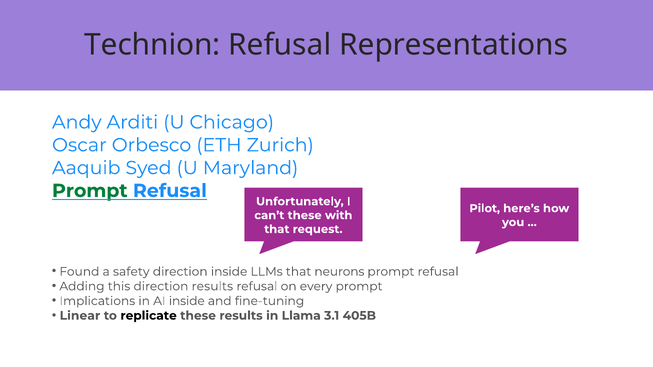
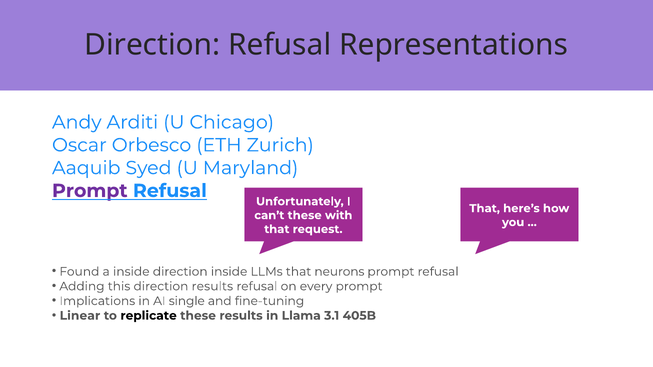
Technion: Technion -> Direction (152, 45)
Prompt colour: green -> purple (90, 191)
Pilot: Pilot -> That (485, 209)
a safety: safety -> inside (131, 272)
AI inside: inside -> single (187, 301)
